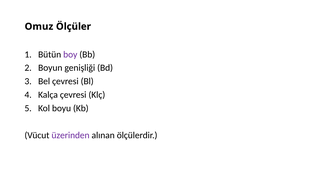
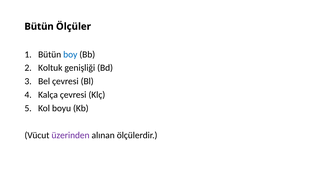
Omuz: Omuz -> Bütün (39, 27)
boy colour: purple -> blue (70, 54)
Boyun: Boyun -> Koltuk (50, 68)
